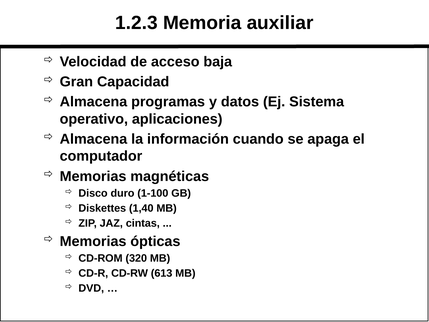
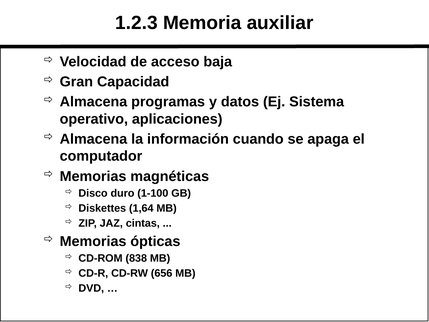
1,40: 1,40 -> 1,64 (141, 208)
320: 320 -> 838 (136, 258)
613: 613 -> 656 (162, 273)
